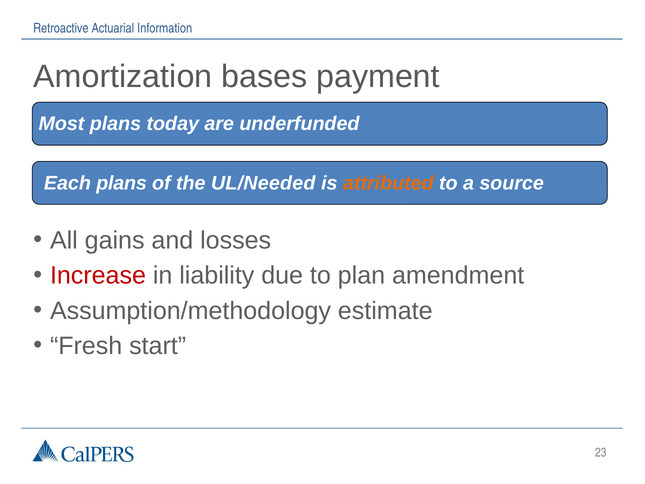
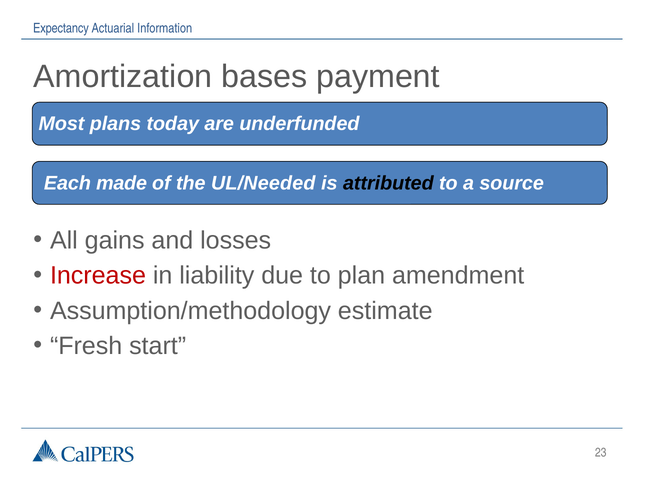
Retroactive: Retroactive -> Expectancy (61, 28)
Each plans: plans -> made (122, 183)
attributed colour: orange -> black (388, 183)
